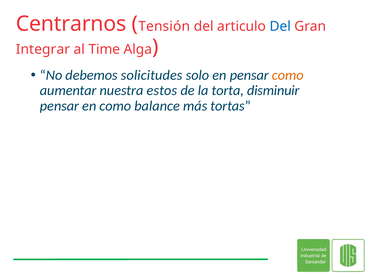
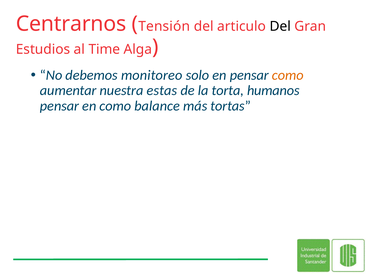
Del colour: blue -> black (280, 26)
Integrar: Integrar -> Estudios (43, 49)
solicitudes: solicitudes -> monitoreo (152, 75)
estos: estos -> estas (162, 91)
disminuir: disminuir -> humanos (273, 91)
